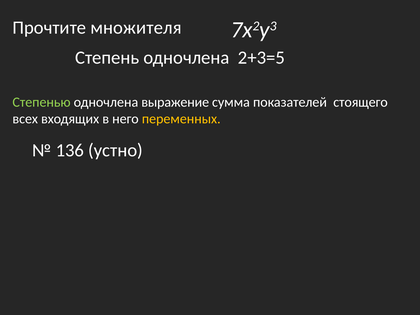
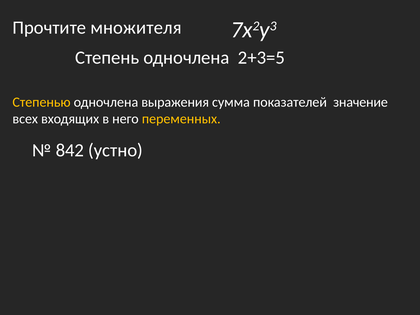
Степенью colour: light green -> yellow (42, 102)
выражение: выражение -> выражения (175, 102)
стоящего: стоящего -> значение (361, 102)
136: 136 -> 842 (70, 150)
